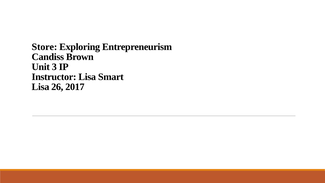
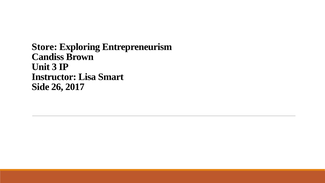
Lisa: Lisa -> Side (40, 87)
